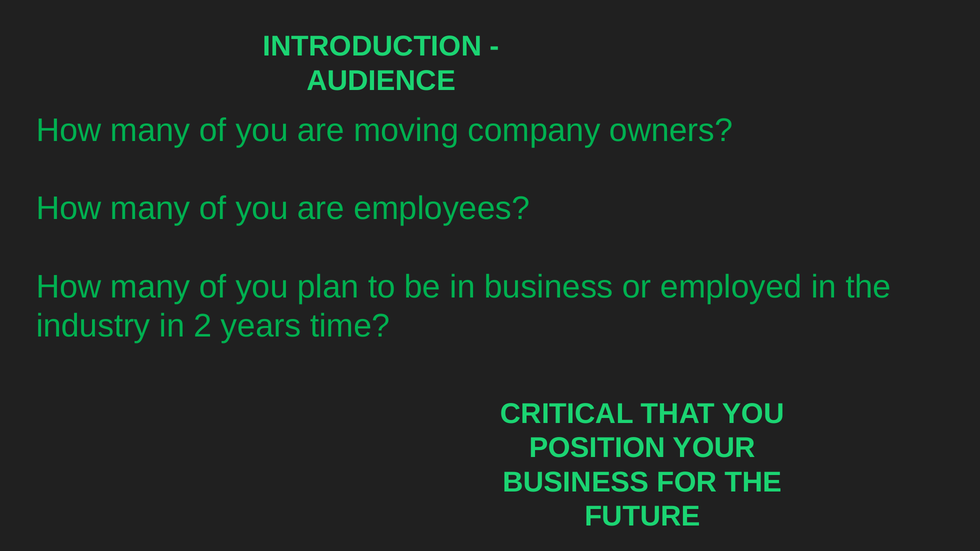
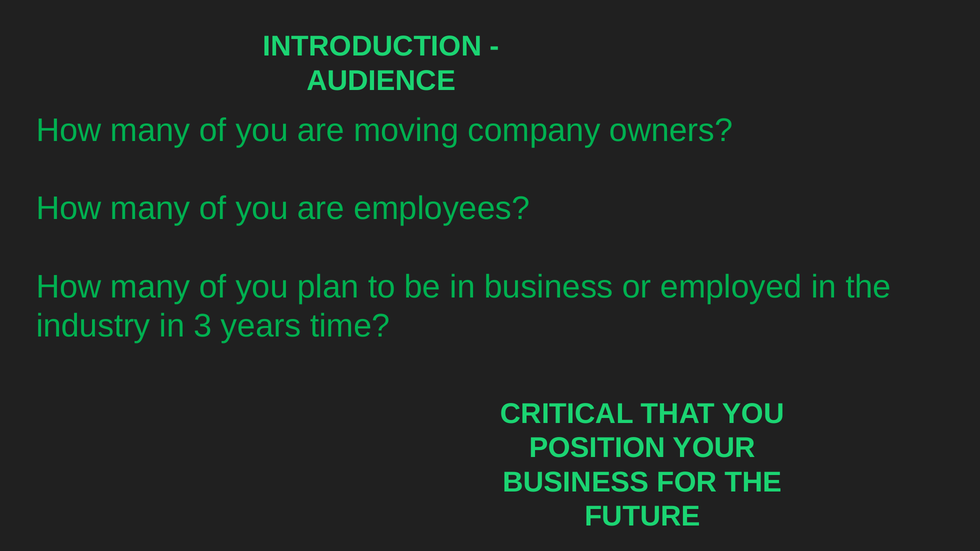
2: 2 -> 3 (203, 326)
